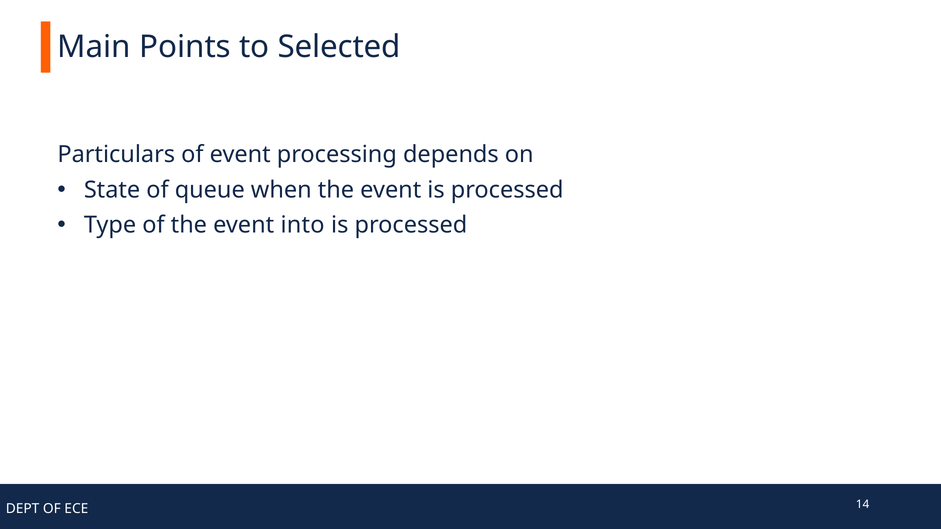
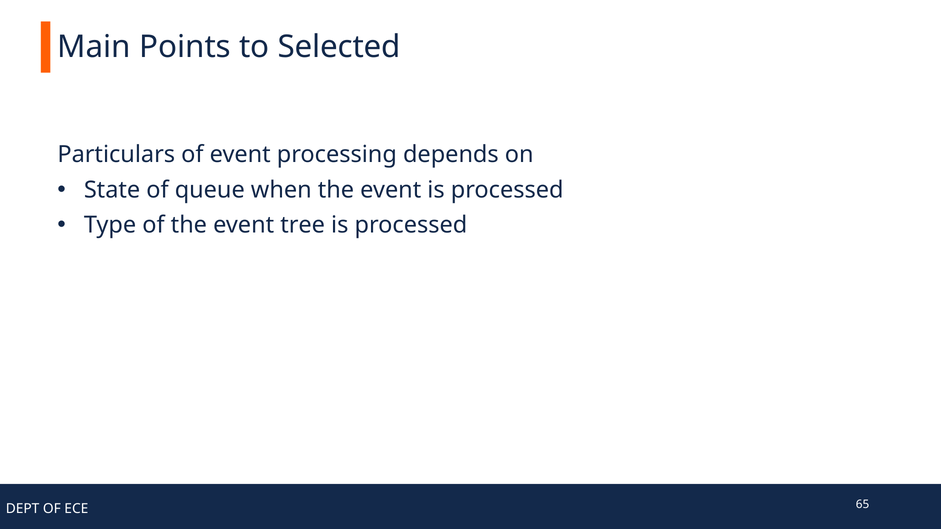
into: into -> tree (303, 225)
14: 14 -> 65 (863, 505)
